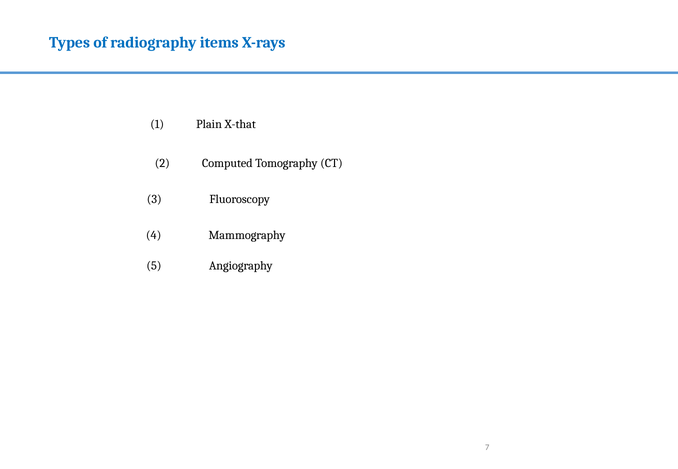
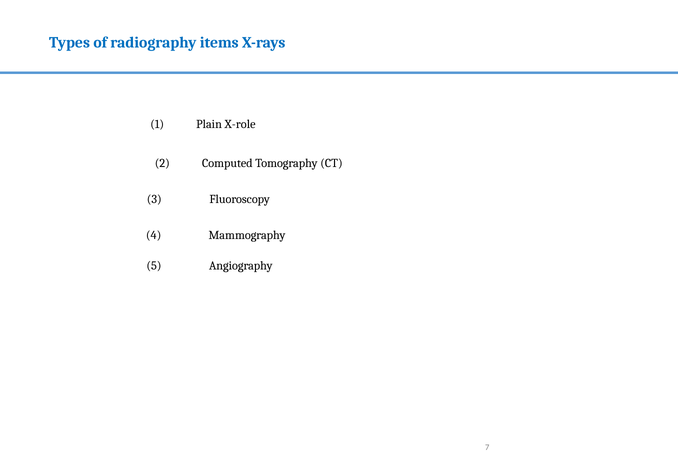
X-that: X-that -> X-role (240, 124)
